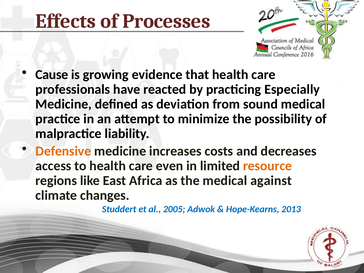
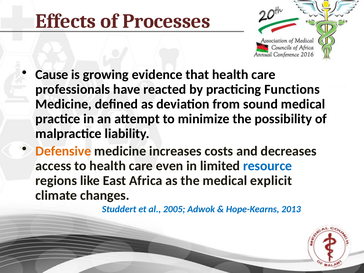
Especially: Especially -> Functions (292, 89)
resource colour: orange -> blue (268, 166)
against: against -> explicit (271, 181)
